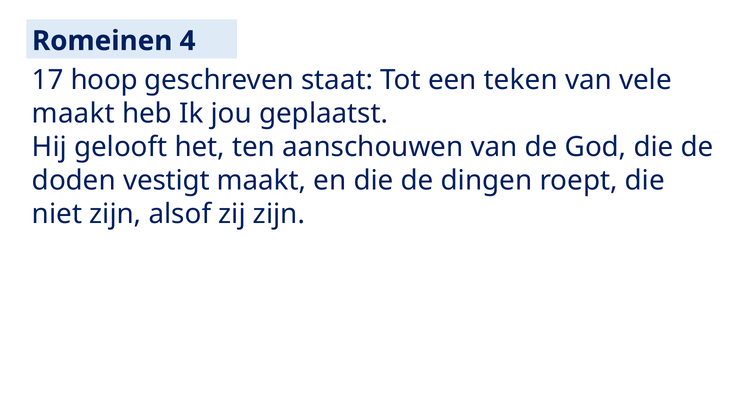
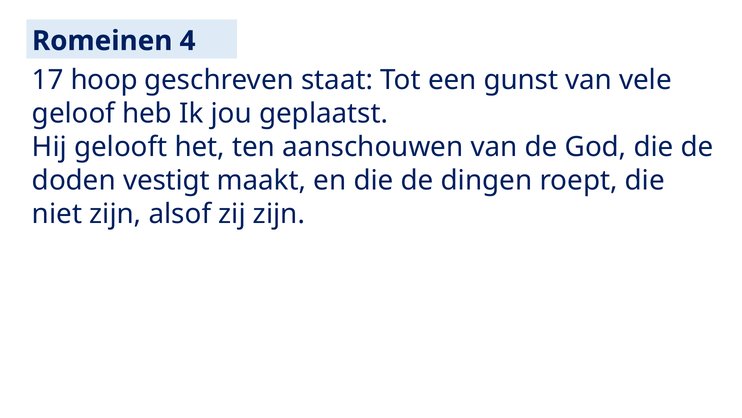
teken: teken -> gunst (521, 80)
maakt: maakt -> geloof (73, 114)
